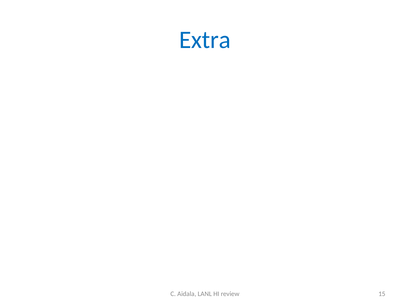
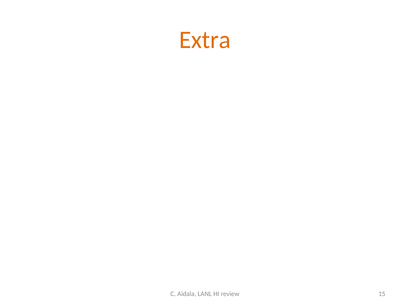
Extra colour: blue -> orange (205, 40)
